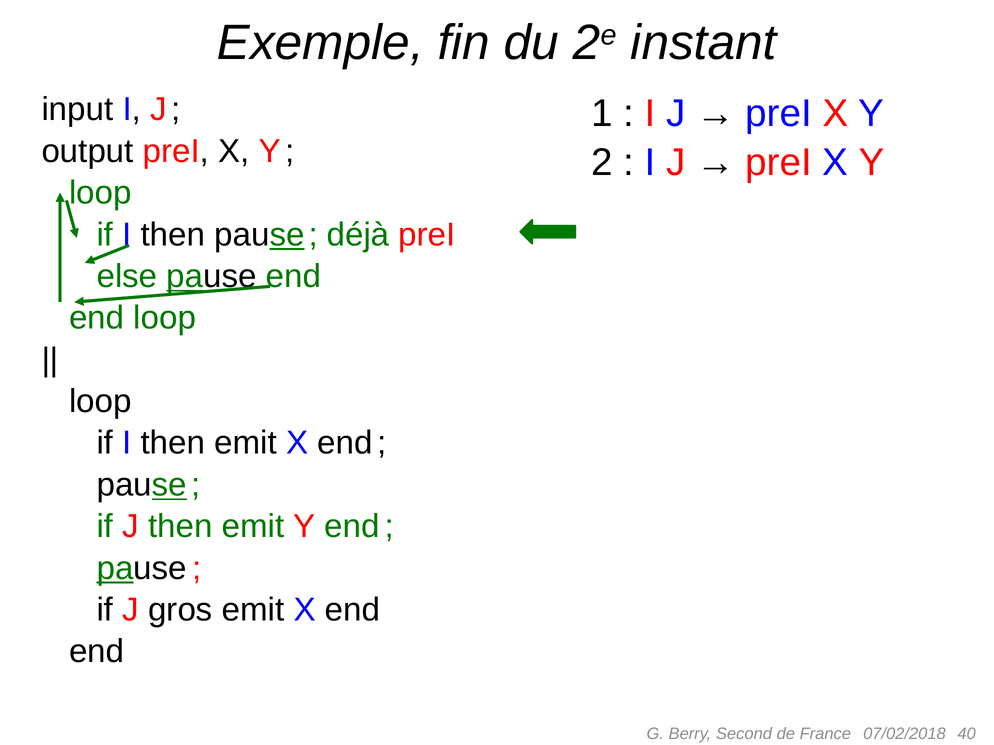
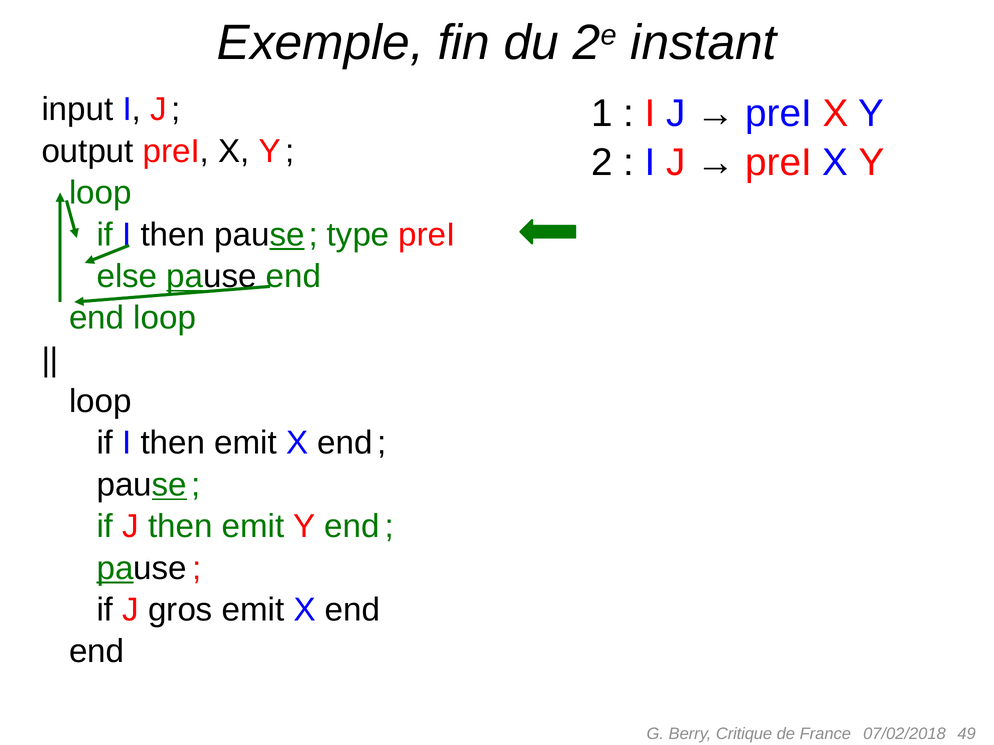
déjà: déjà -> type (358, 235)
Second: Second -> Critique (744, 734)
40: 40 -> 49 (967, 734)
